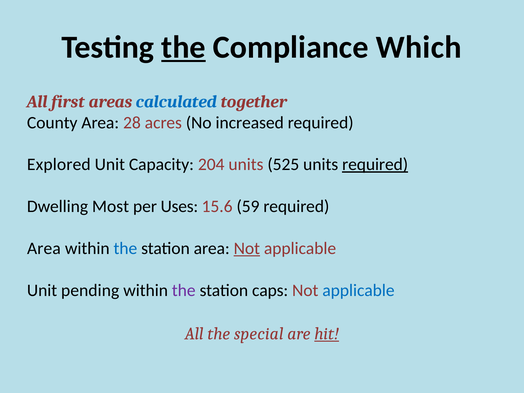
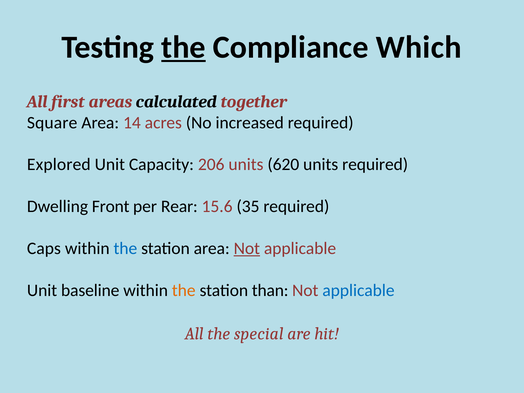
calculated colour: blue -> black (176, 102)
County: County -> Square (52, 123)
28: 28 -> 14 (132, 123)
204: 204 -> 206 (211, 164)
525: 525 -> 620 (283, 164)
required underline: present -> none (375, 164)
Most: Most -> Front (111, 206)
Uses: Uses -> Rear (179, 206)
59: 59 -> 35 (248, 206)
Area: Area -> Caps (44, 248)
pending: pending -> baseline (90, 290)
the colour: purple -> orange (184, 290)
caps: caps -> than (270, 290)
hit underline: present -> none (327, 334)
